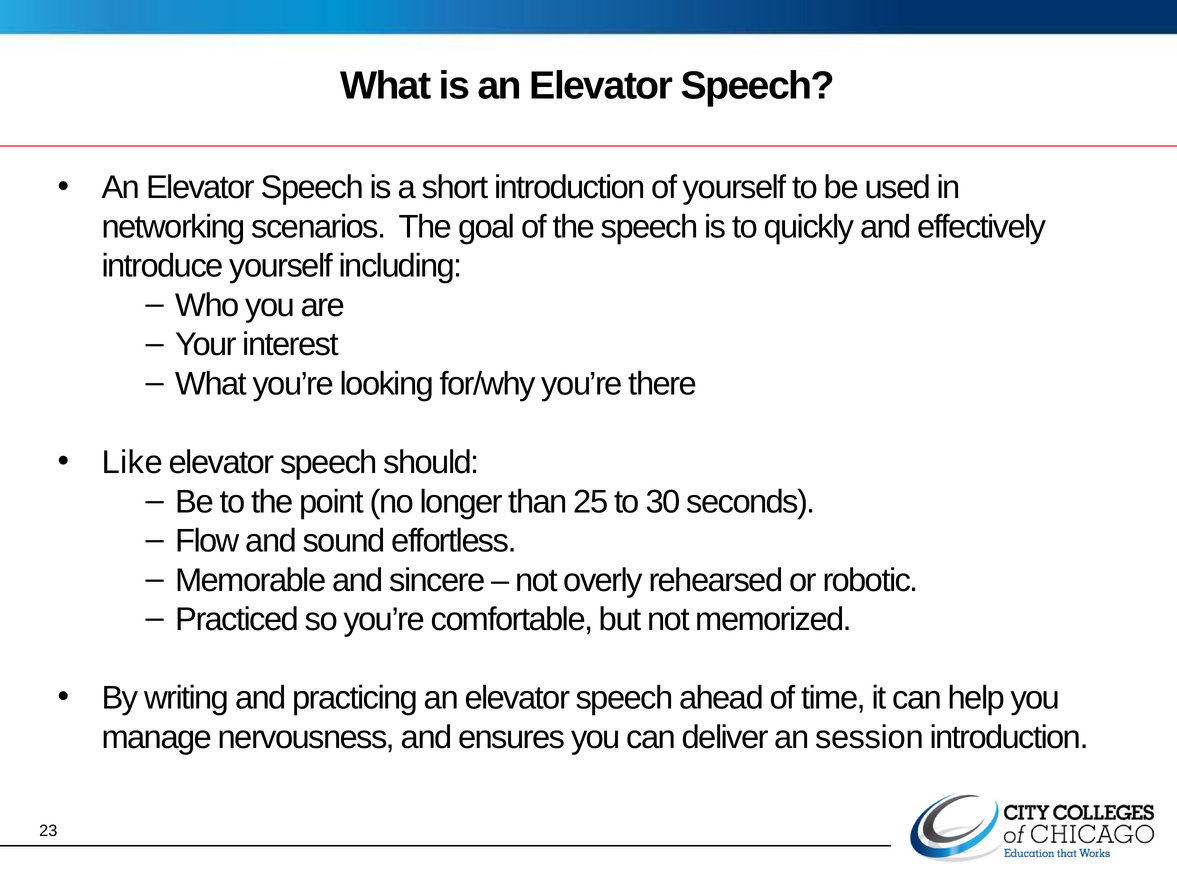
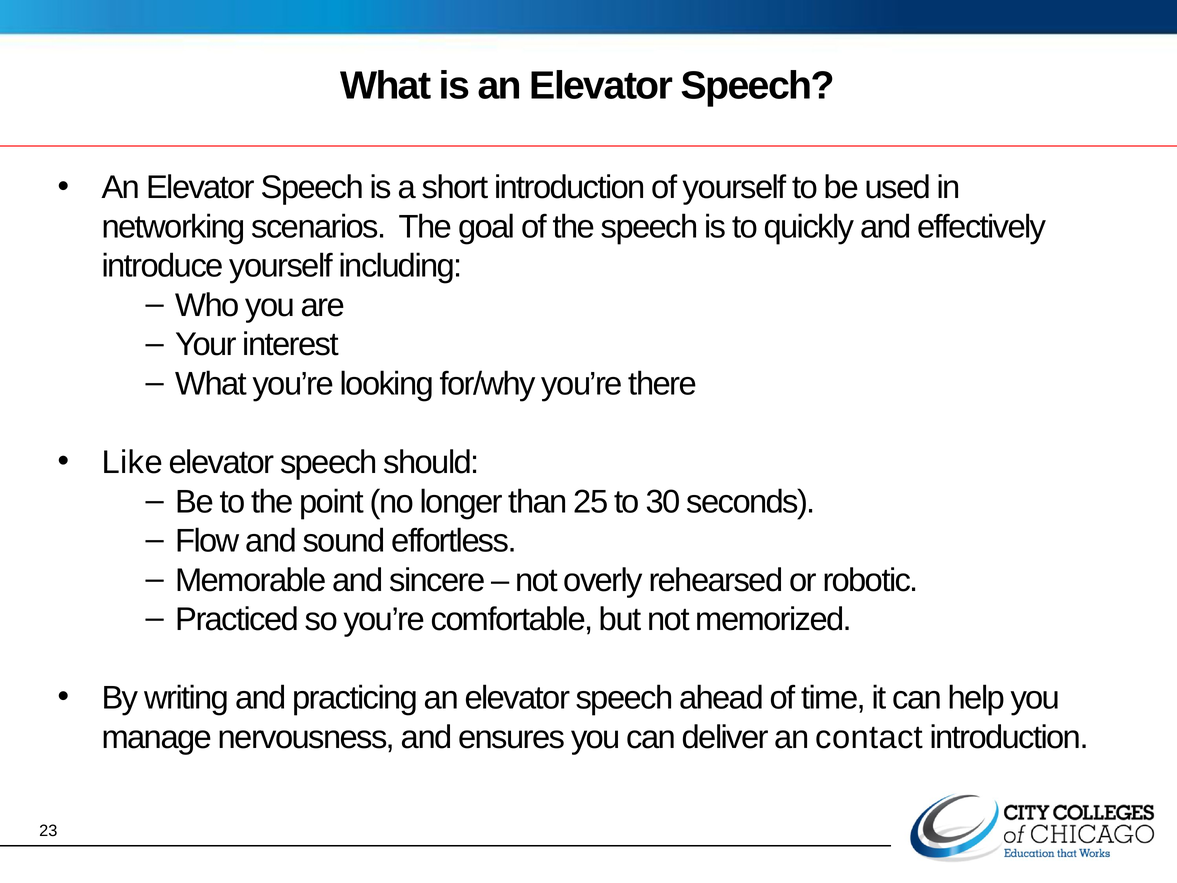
session: session -> contact (869, 737)
